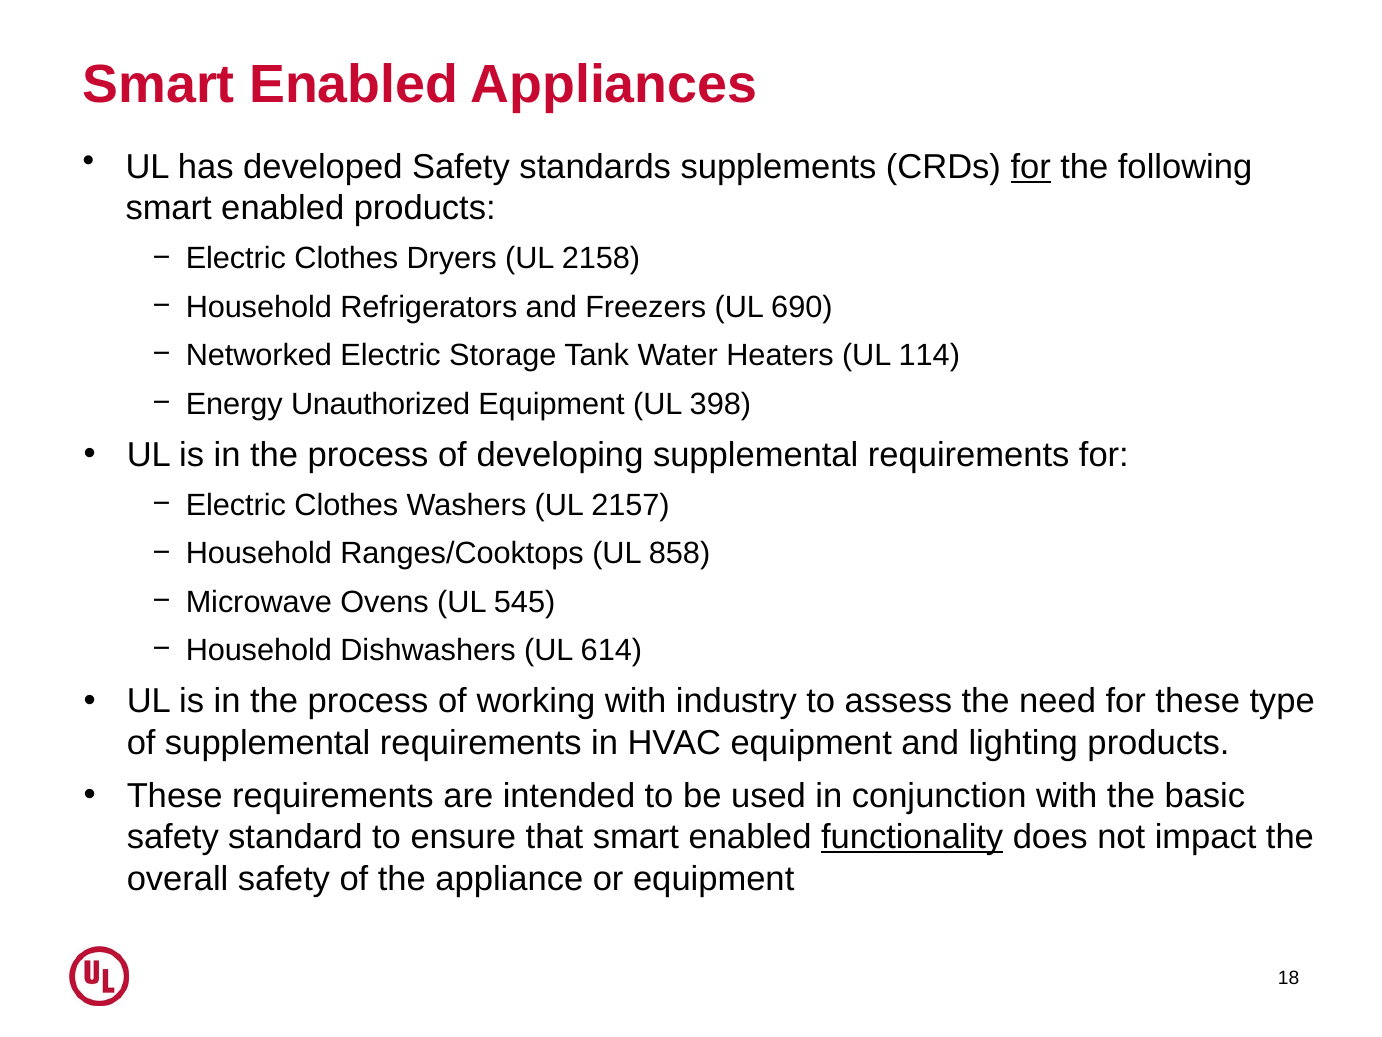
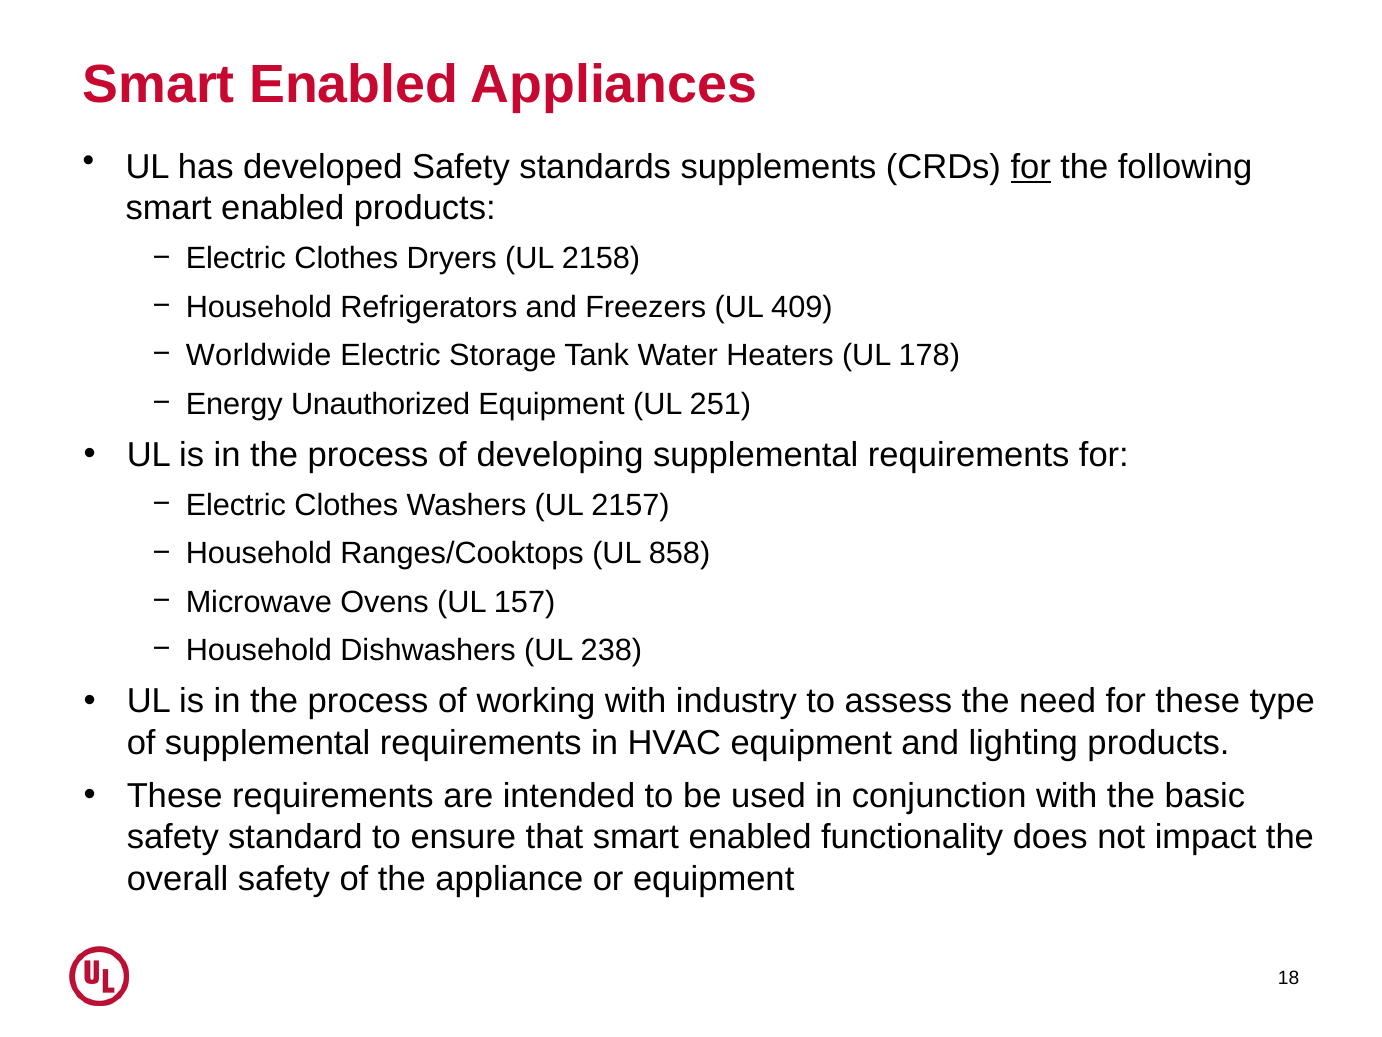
690: 690 -> 409 (802, 307)
Networked: Networked -> Worldwide (259, 355)
114: 114 -> 178 (929, 355)
398: 398 -> 251 (720, 404)
545: 545 -> 157 (525, 602)
614: 614 -> 238 (611, 650)
functionality underline: present -> none (912, 837)
